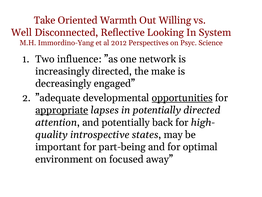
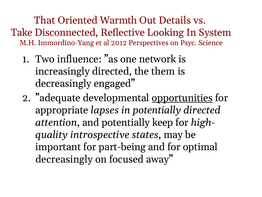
Take: Take -> That (45, 20)
Willing: Willing -> Details (175, 20)
Well: Well -> Take (22, 32)
make: make -> them (163, 71)
appropriate underline: present -> none (62, 110)
back: back -> keep (163, 122)
environment: environment -> decreasingly (64, 159)
